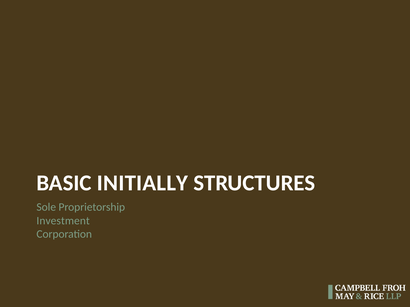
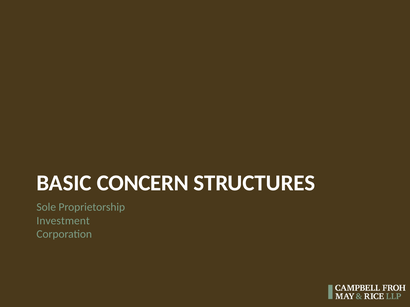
INITIALLY: INITIALLY -> CONCERN (143, 183)
